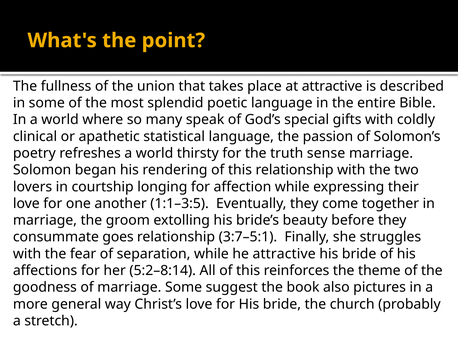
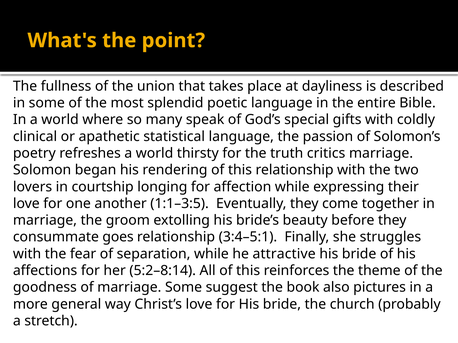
at attractive: attractive -> dayliness (332, 86)
sense: sense -> critics (326, 153)
3:7–5:1: 3:7–5:1 -> 3:4–5:1 (248, 237)
